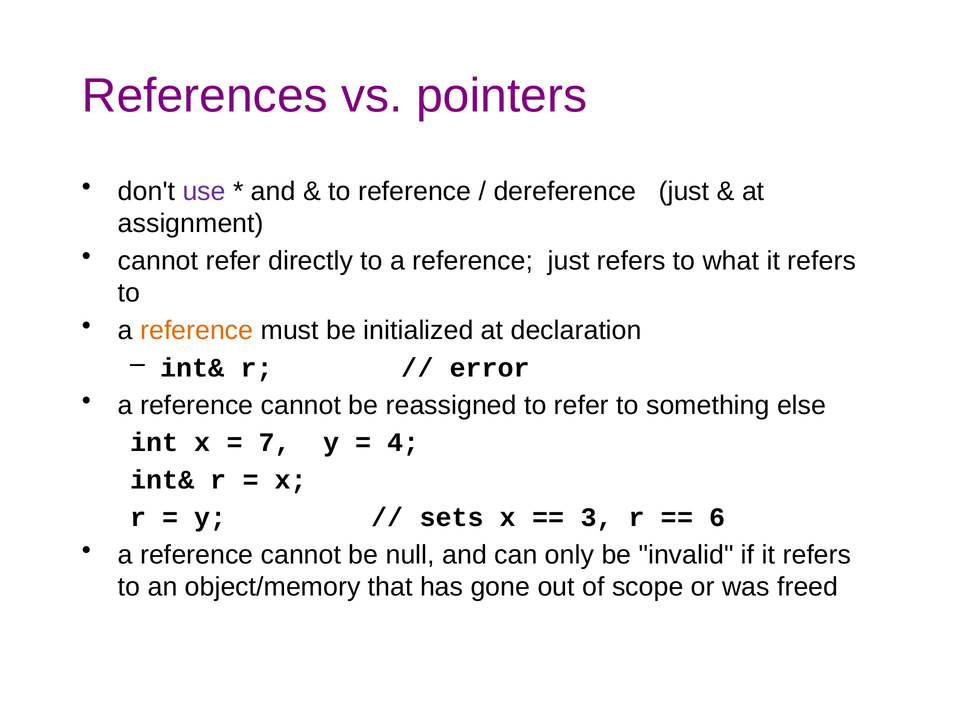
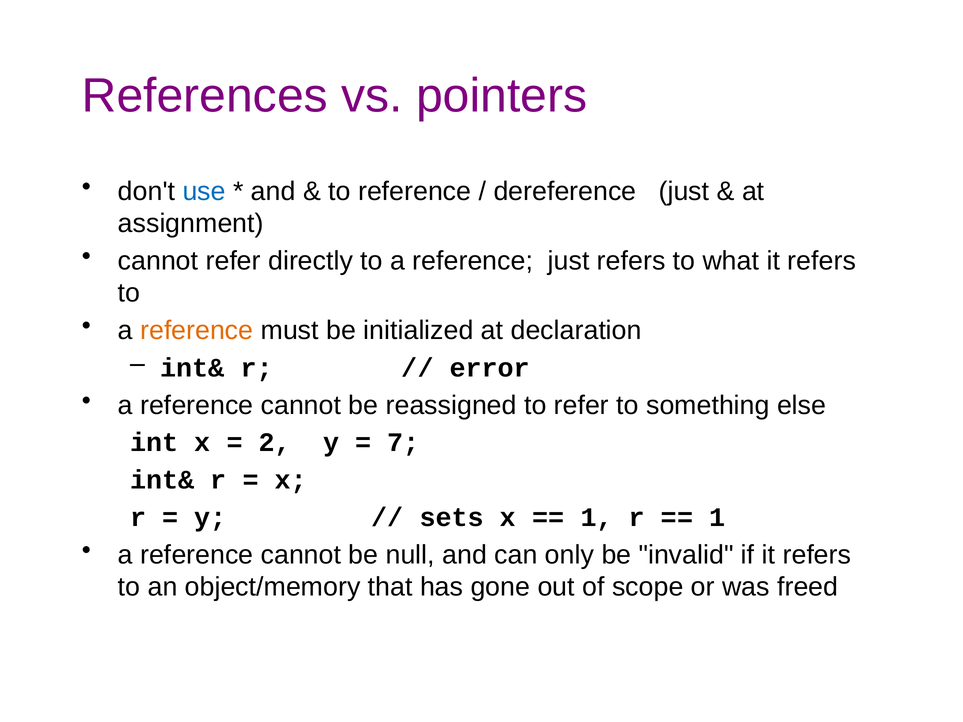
use colour: purple -> blue (204, 191)
7: 7 -> 2 (275, 443)
4: 4 -> 7 (403, 443)
3: 3 -> 1 (597, 518)
6: 6 -> 1 (717, 518)
